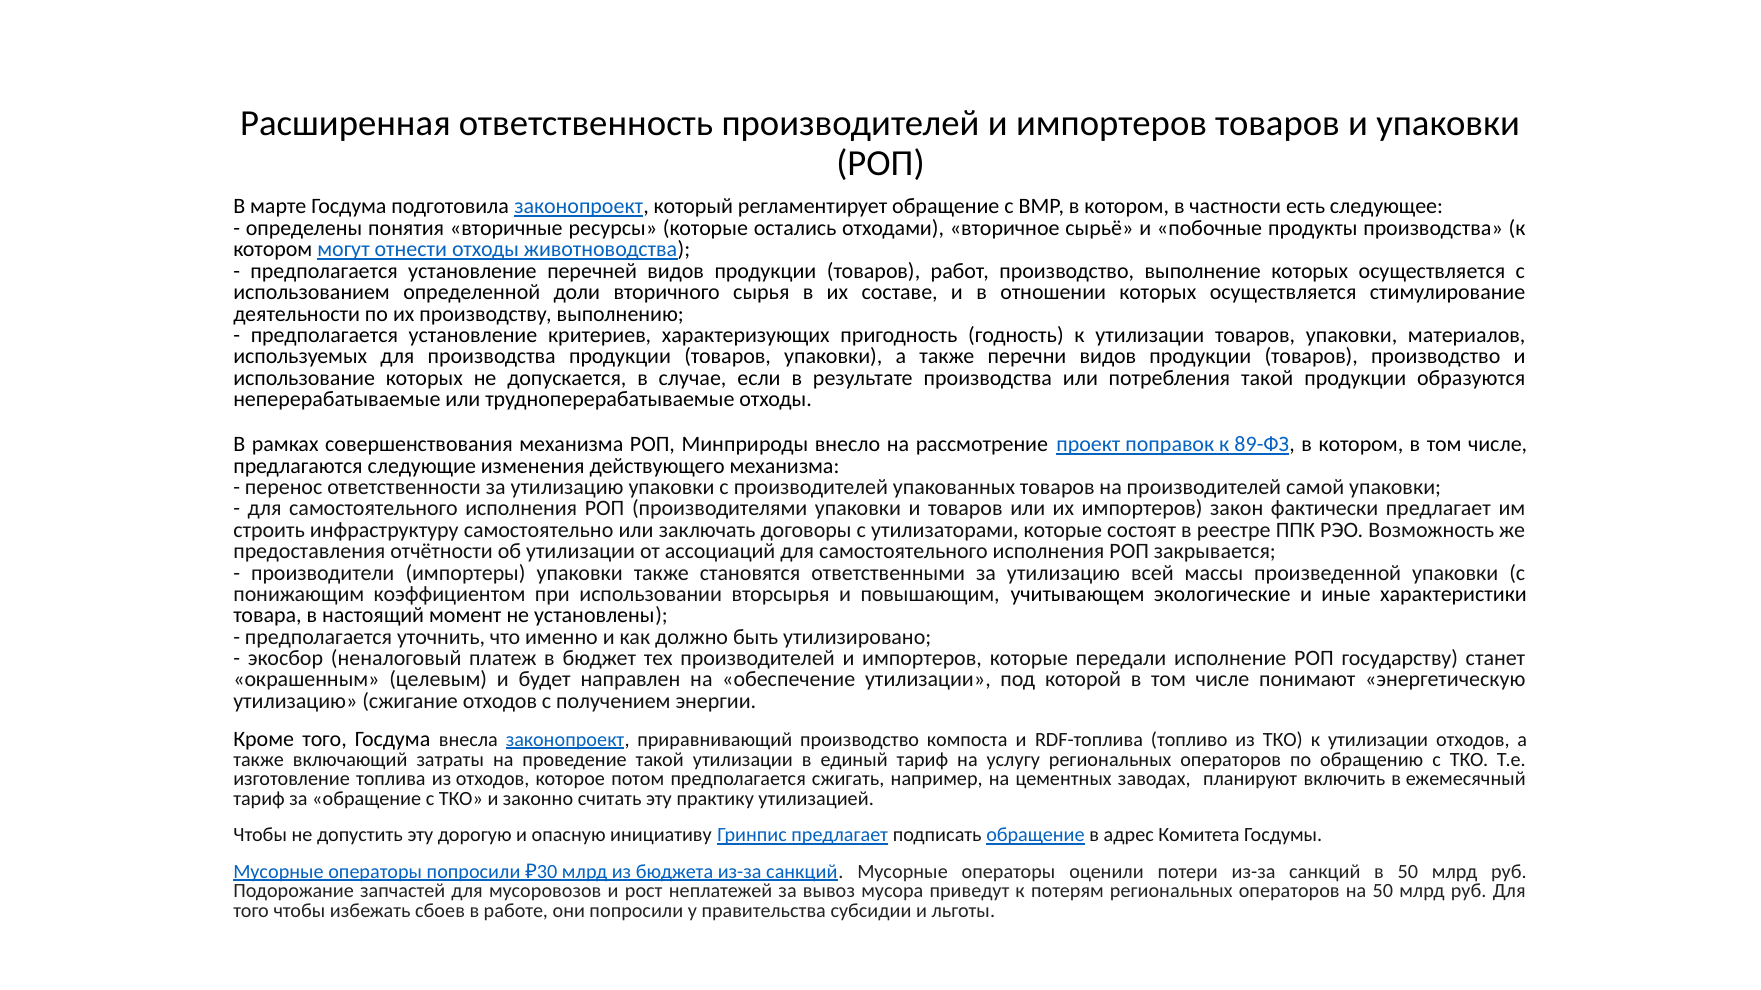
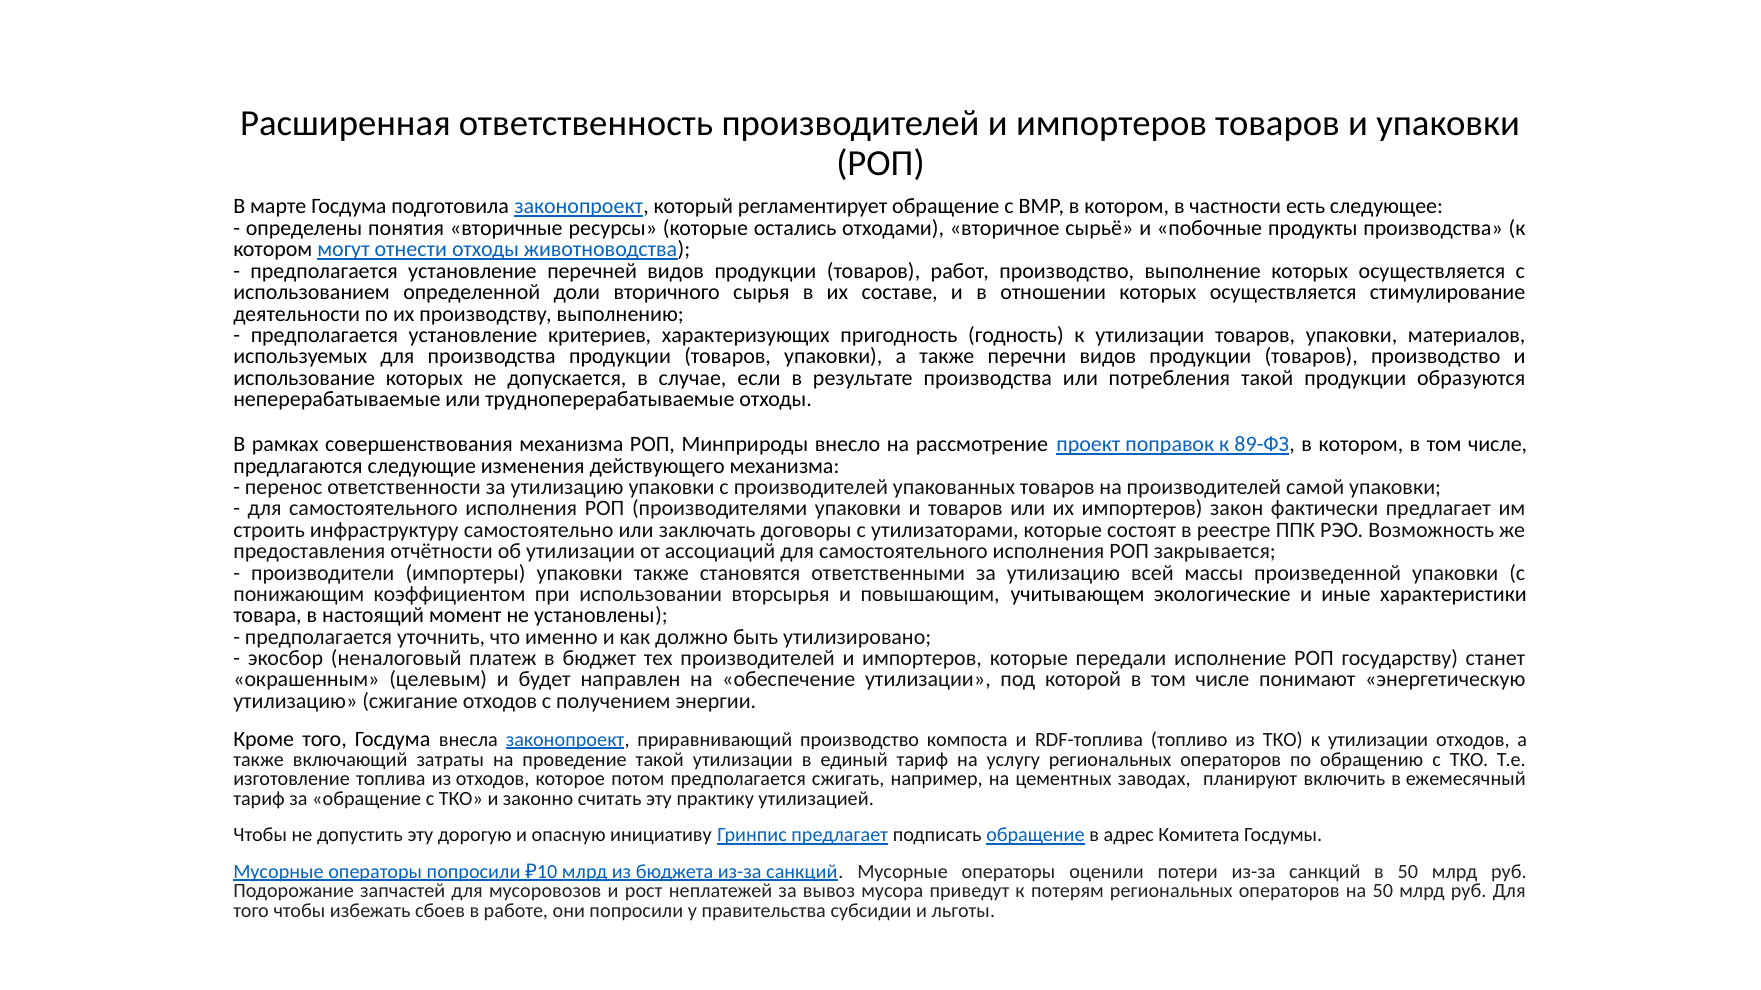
30: 30 -> 10 (547, 872)
